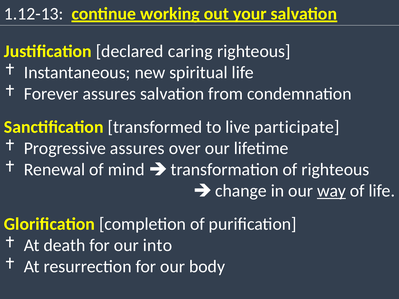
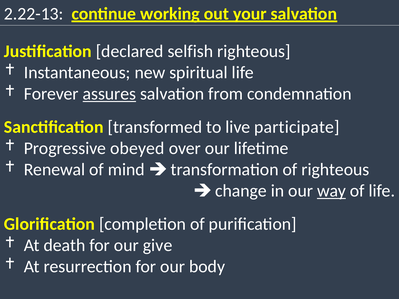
1.12-13: 1.12-13 -> 2.22-13 (34, 14)
caring: caring -> selfish (190, 51)
assures underline: none -> present (109, 94)
Progressive assures: assures -> obeyed (137, 148)
into: into -> give (158, 246)
